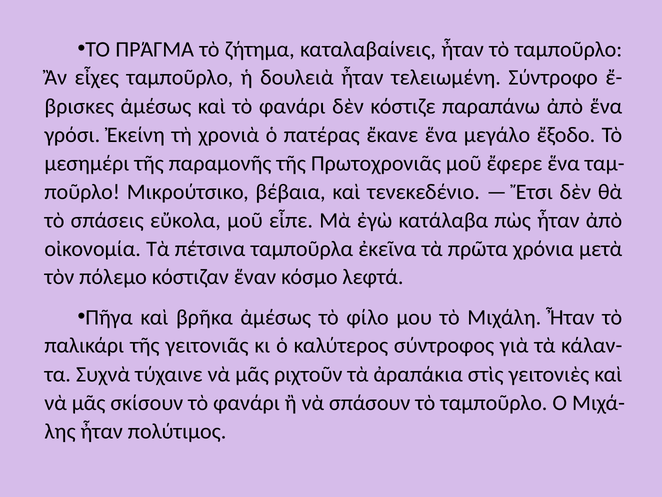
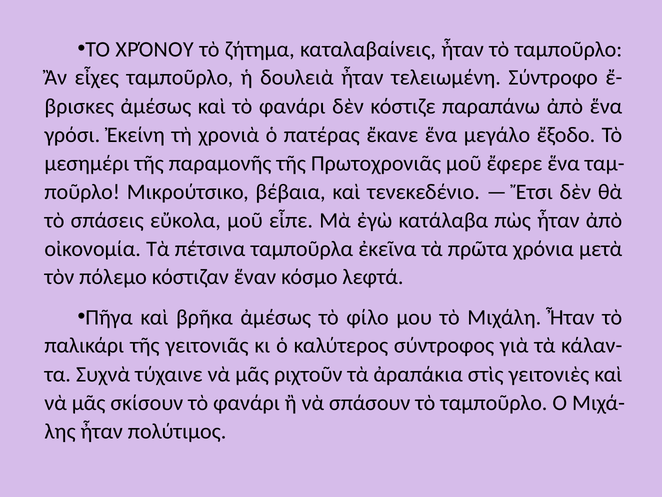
ΠΡΆΓΜΑ: ΠΡΆΓΜΑ -> ΧΡΌΝΟΥ (155, 49)
